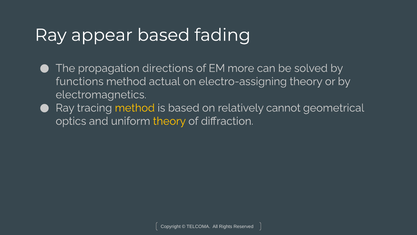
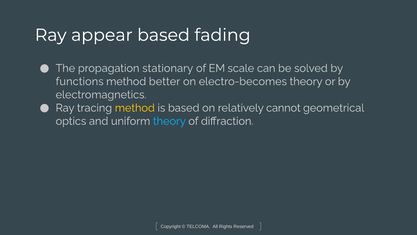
directions: directions -> stationary (168, 68)
more: more -> scale (241, 68)
actual: actual -> better (165, 81)
electro-assigning: electro-assigning -> electro-becomes (243, 81)
theory colour: yellow -> light blue (169, 121)
